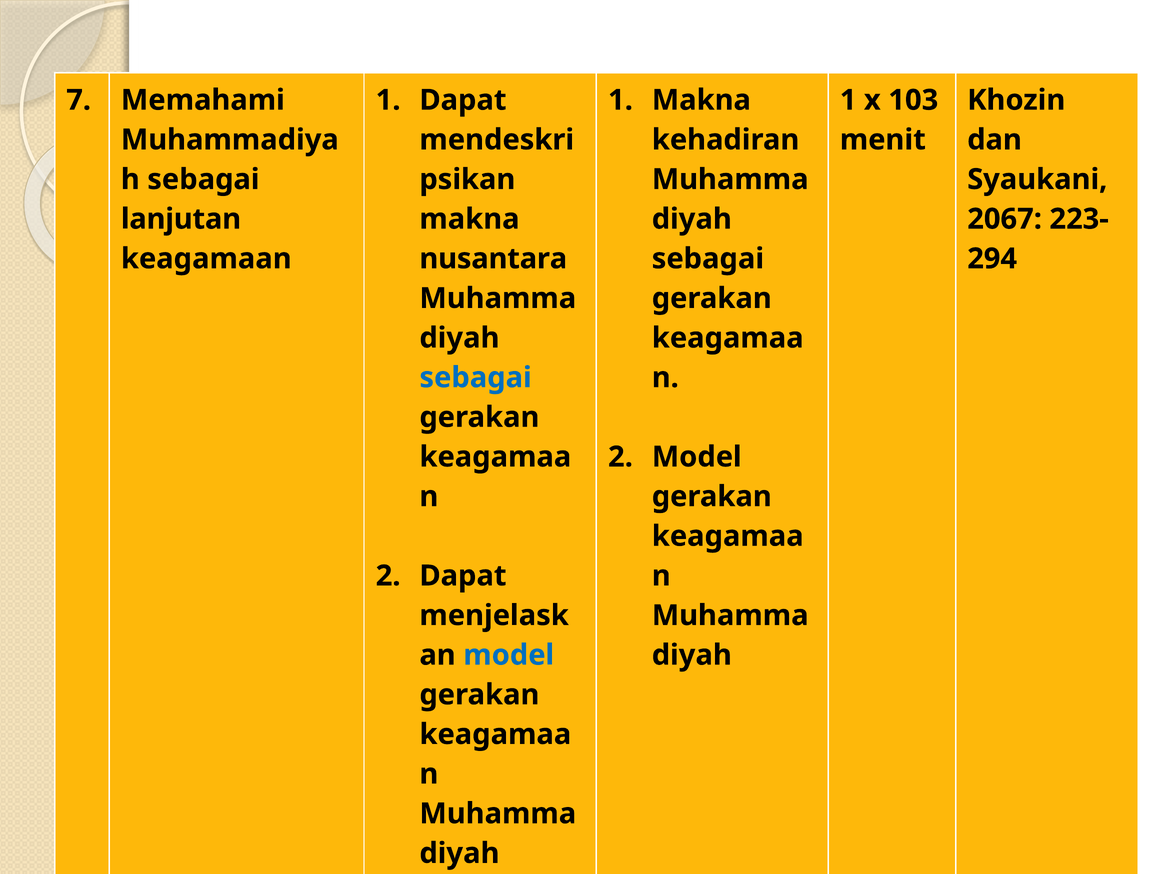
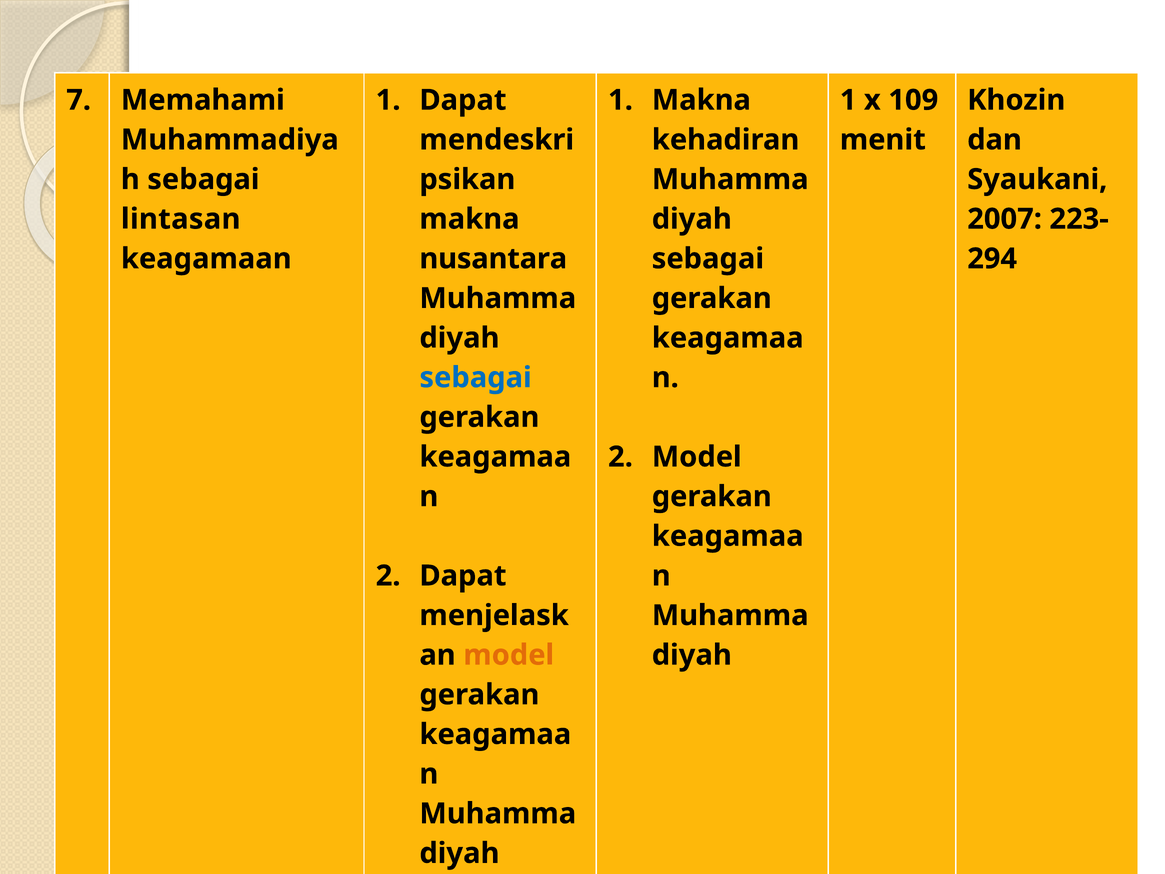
103: 103 -> 109 (913, 100)
lanjutan: lanjutan -> lintasan (181, 219)
2067: 2067 -> 2007 (1005, 219)
model colour: blue -> orange (509, 655)
